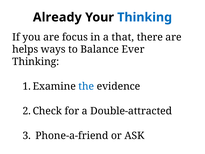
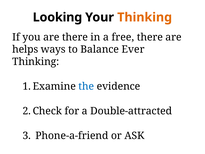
Already: Already -> Looking (57, 17)
Thinking colour: blue -> orange (145, 17)
are focus: focus -> there (75, 37)
that: that -> free (123, 37)
